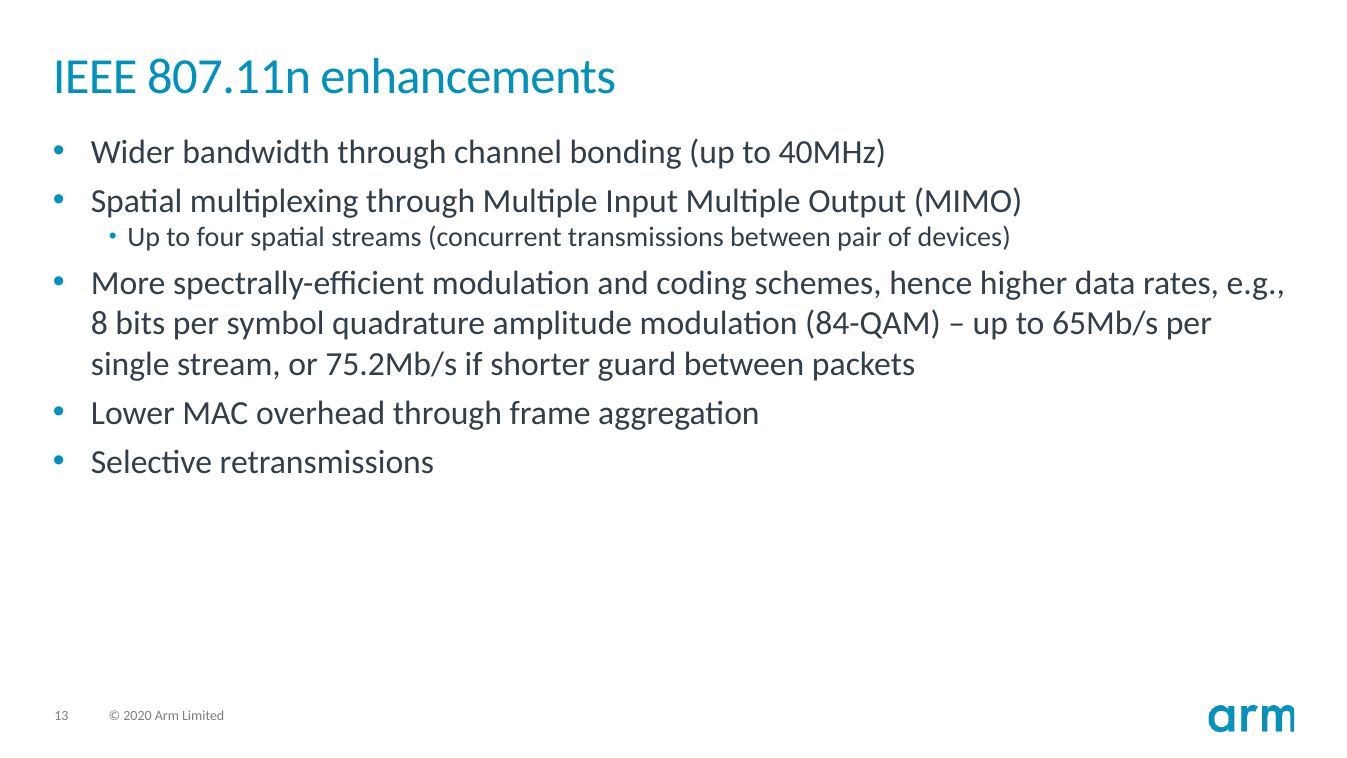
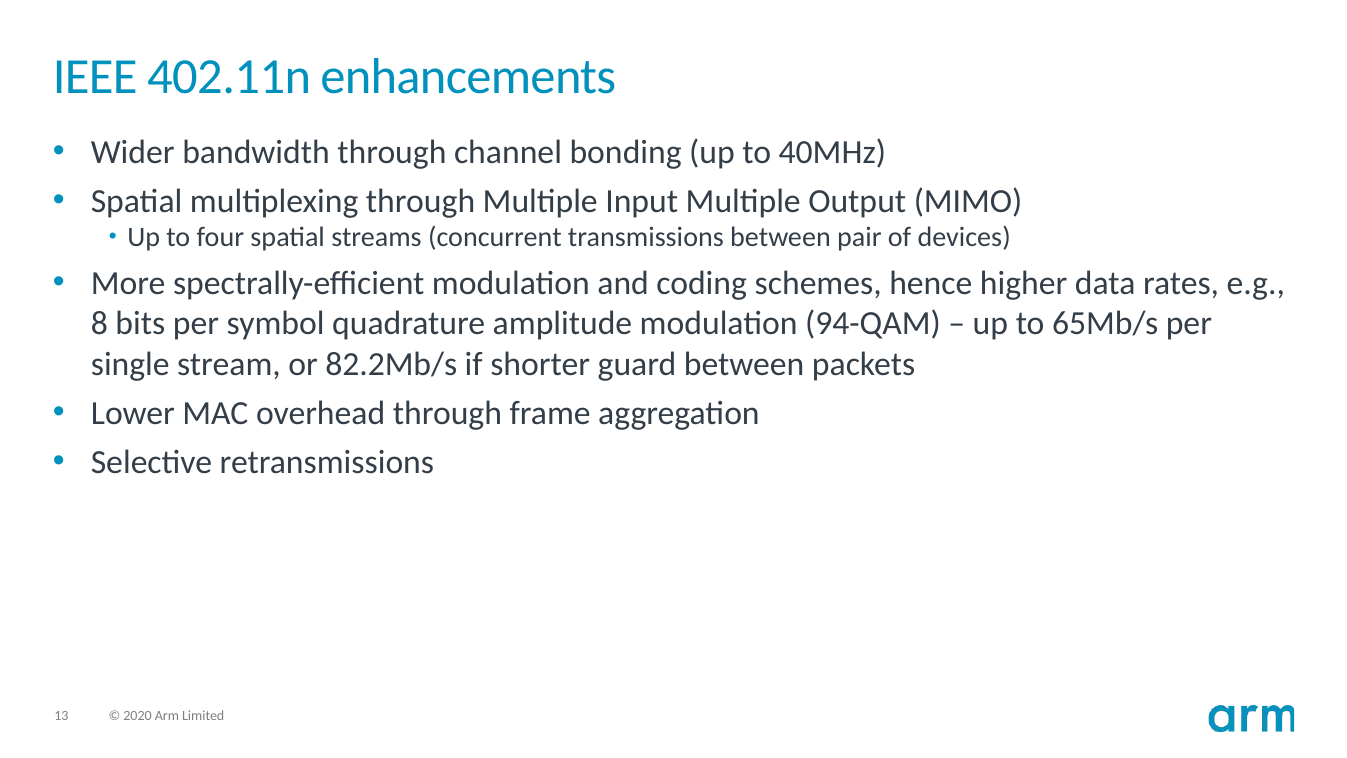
807.11n: 807.11n -> 402.11n (229, 77)
84-QAM: 84-QAM -> 94-QAM (873, 324)
75.2Mb/s: 75.2Mb/s -> 82.2Mb/s (391, 364)
